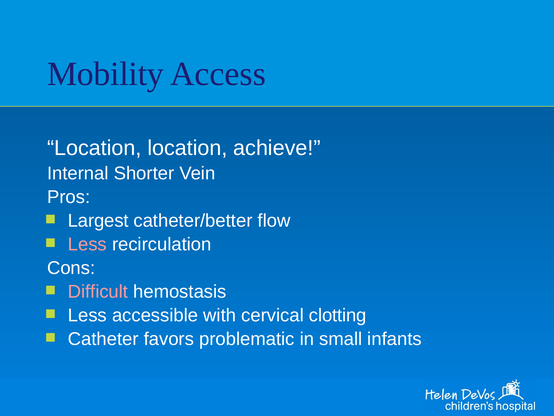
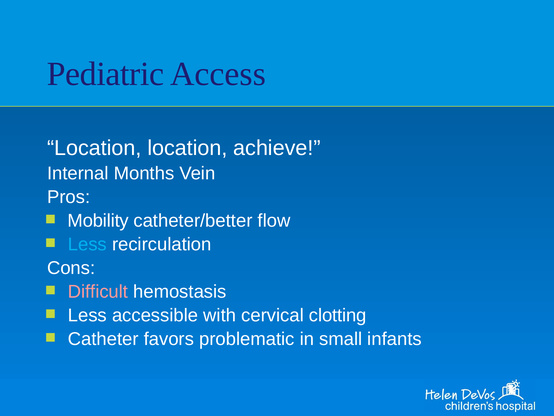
Mobility: Mobility -> Pediatric (105, 74)
Shorter: Shorter -> Months (144, 173)
Largest: Largest -> Mobility (98, 220)
Less colour: pink -> light blue (87, 244)
